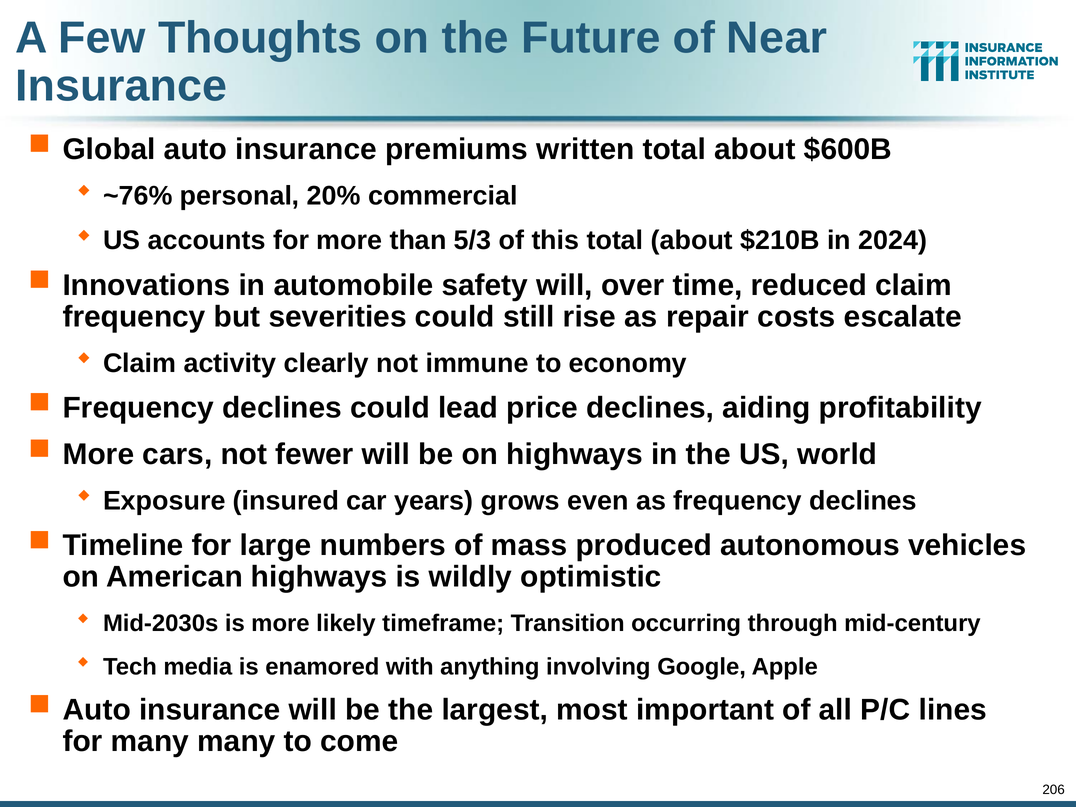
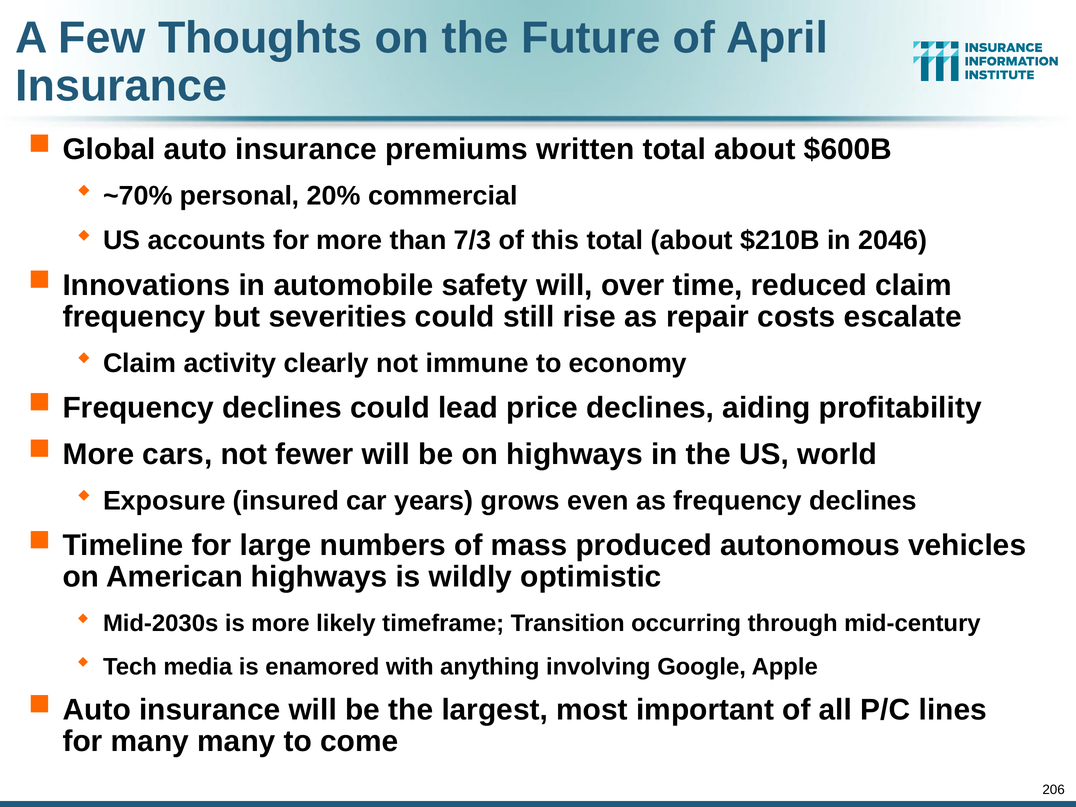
Near: Near -> April (777, 38)
~76%: ~76% -> ~70% (138, 196)
5/3: 5/3 -> 7/3 (473, 241)
2024: 2024 -> 2046 (893, 241)
